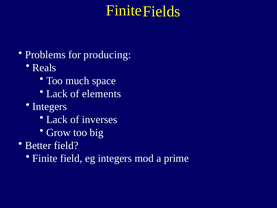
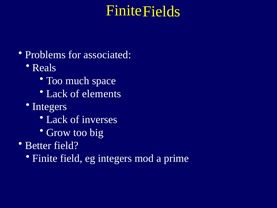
producing: producing -> associated (107, 55)
